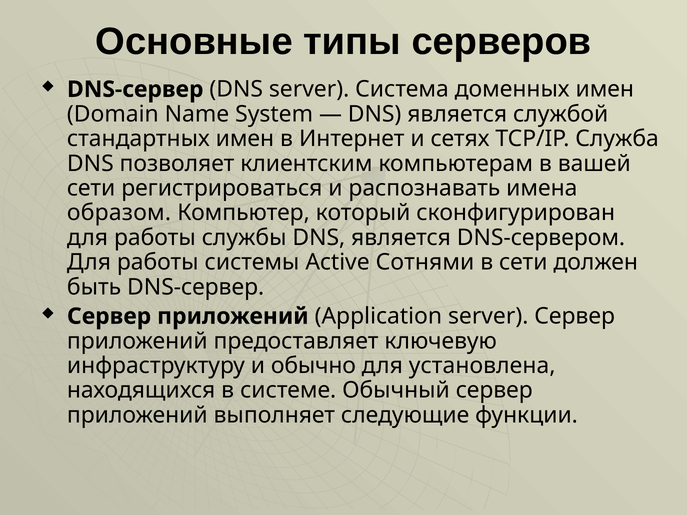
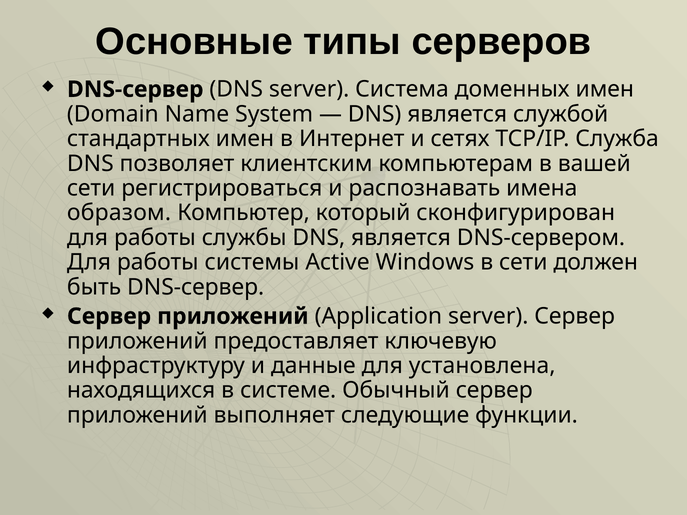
Сотнями: Сотнями -> Windows (425, 262)
обычно: обычно -> данные (313, 366)
